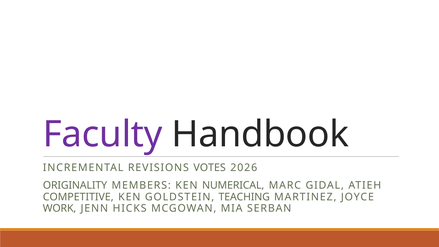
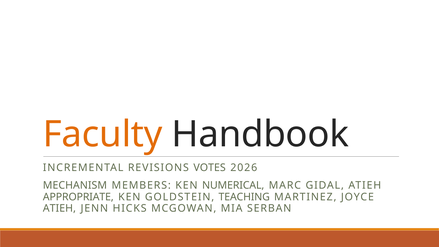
Faculty colour: purple -> orange (103, 135)
ORIGINALITY: ORIGINALITY -> MECHANISM (75, 185)
COMPETITIVE: COMPETITIVE -> APPROPRIATE (78, 197)
WORK: WORK -> ATIEH (59, 208)
